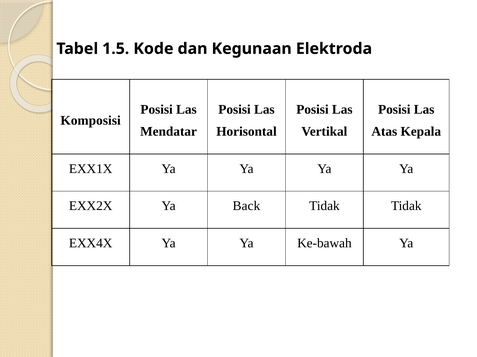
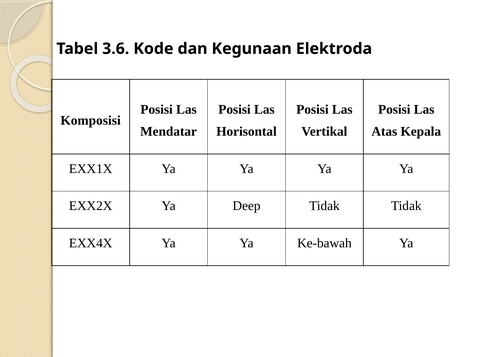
1.5: 1.5 -> 3.6 (116, 49)
Back: Back -> Deep (247, 206)
